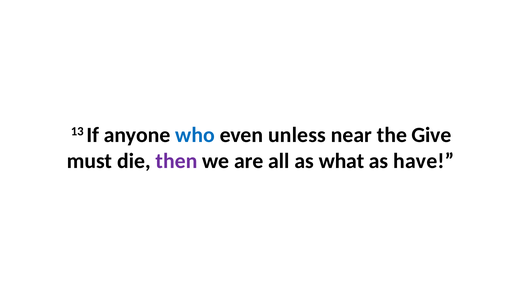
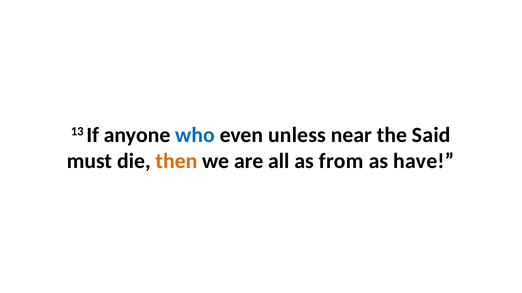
Give: Give -> Said (431, 135)
then colour: purple -> orange (176, 161)
what: what -> from (341, 161)
